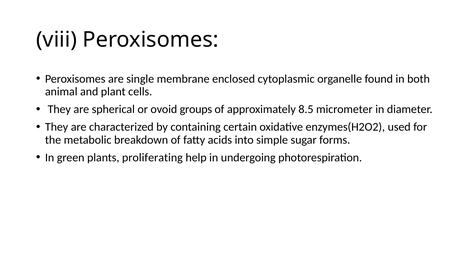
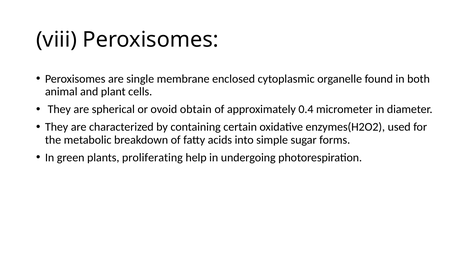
groups: groups -> obtain (196, 110)
8.5: 8.5 -> 0.4 (306, 110)
